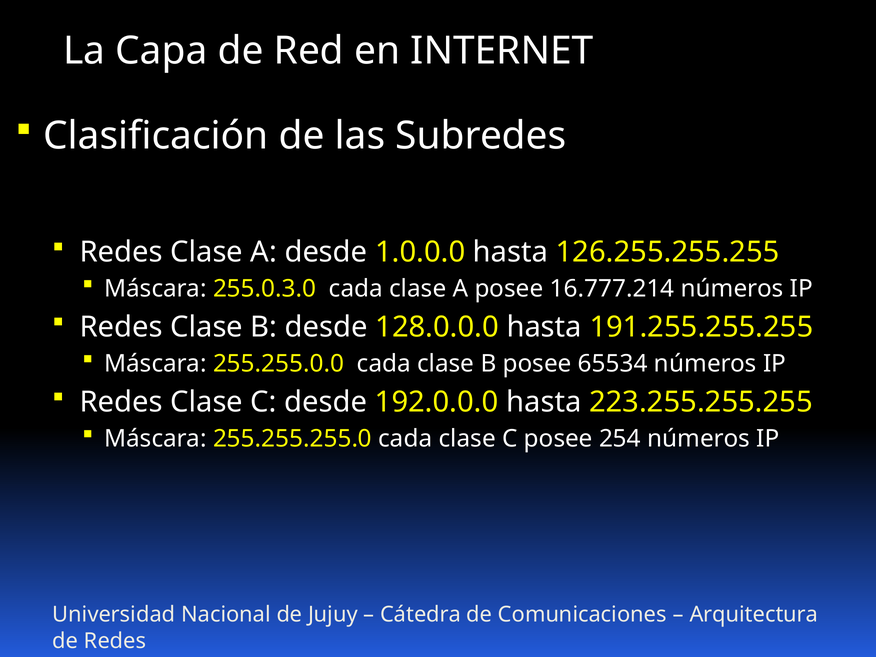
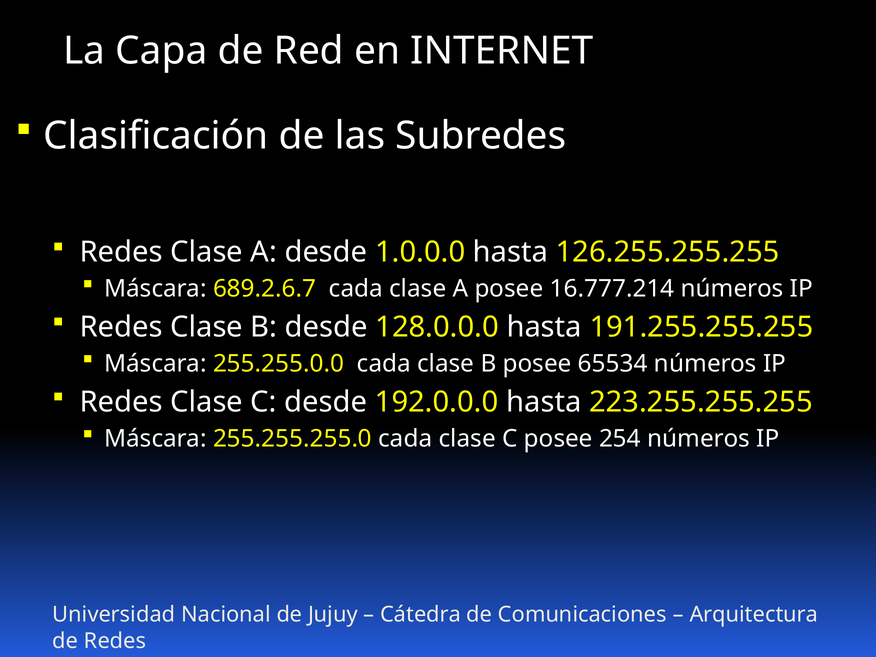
255.0.3.0: 255.0.3.0 -> 689.2.6.7 (265, 289)
